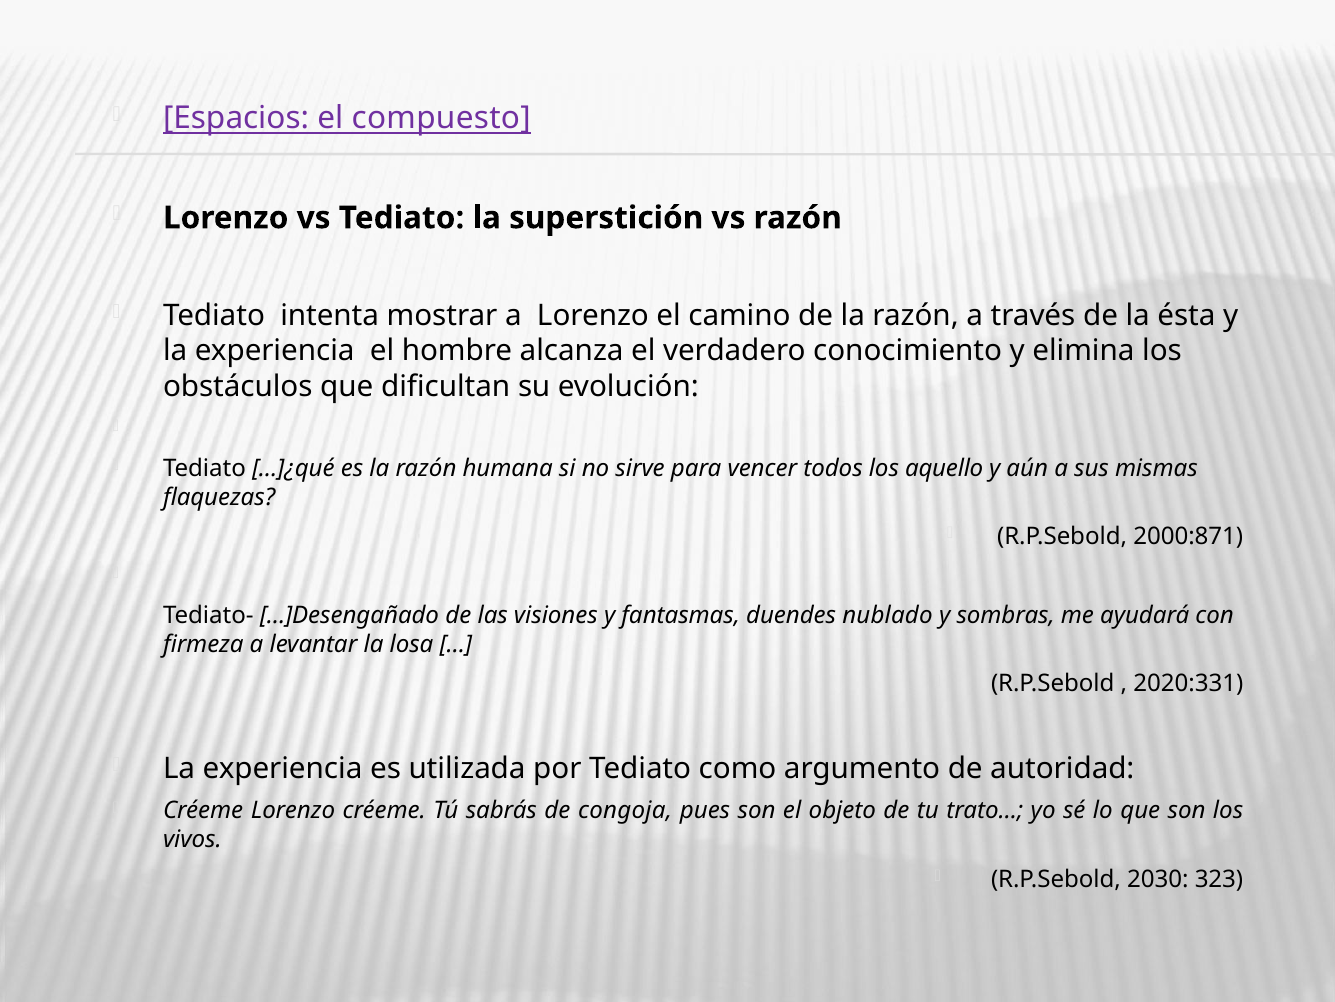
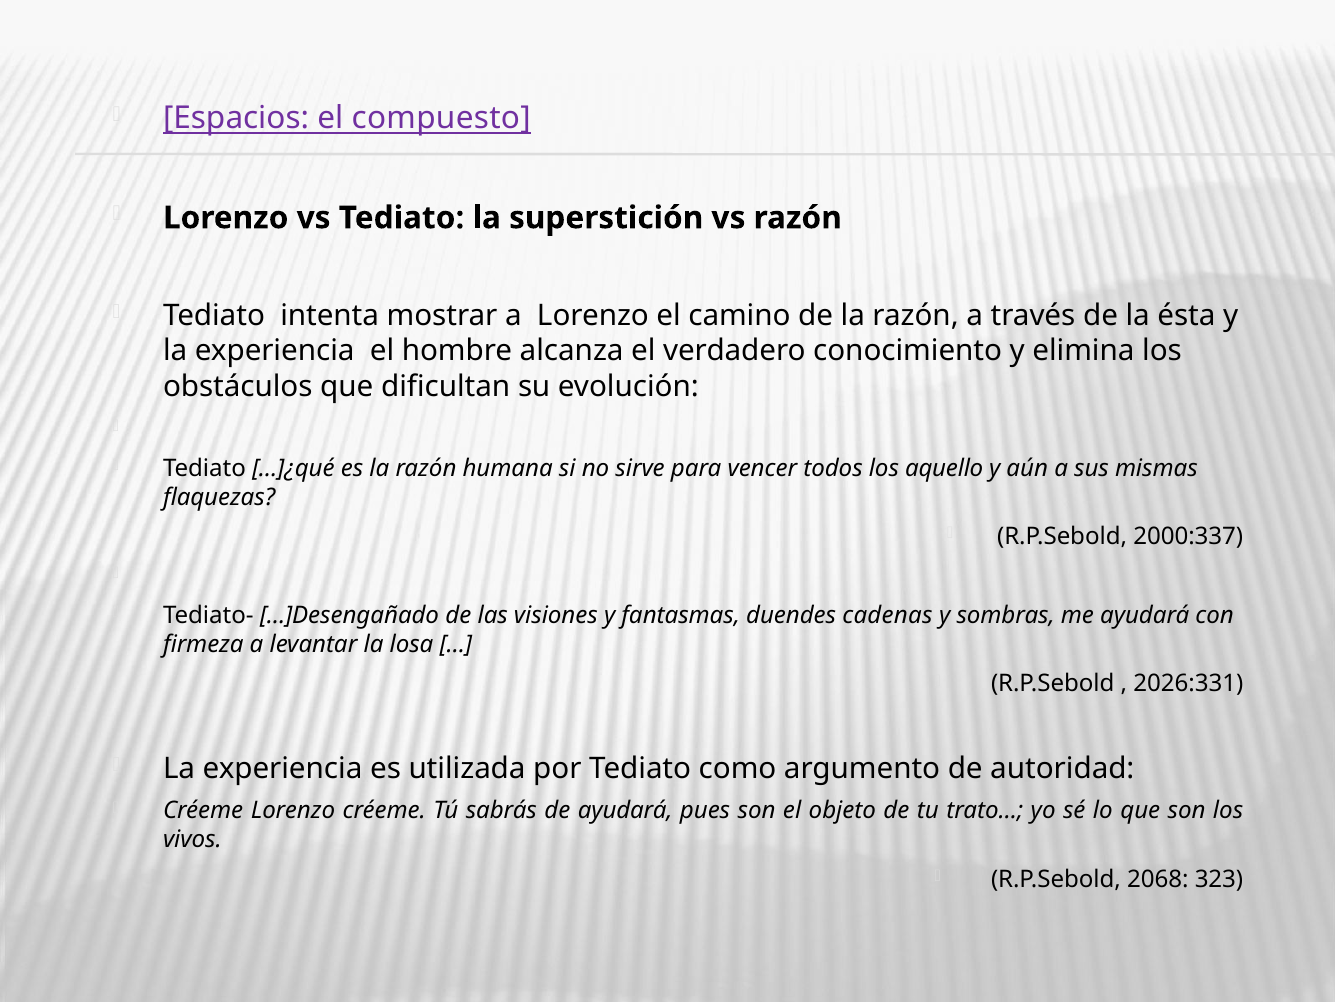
2000:871: 2000:871 -> 2000:337 (1188, 536)
nublado: nublado -> cadenas (887, 615)
2020:331: 2020:331 -> 2026:331 (1188, 683)
de congoja: congoja -> ayudará (625, 810)
2030: 2030 -> 2068 (1158, 879)
